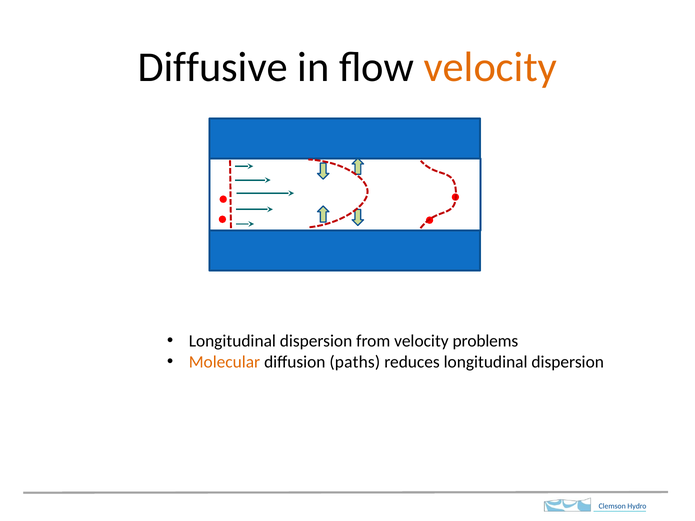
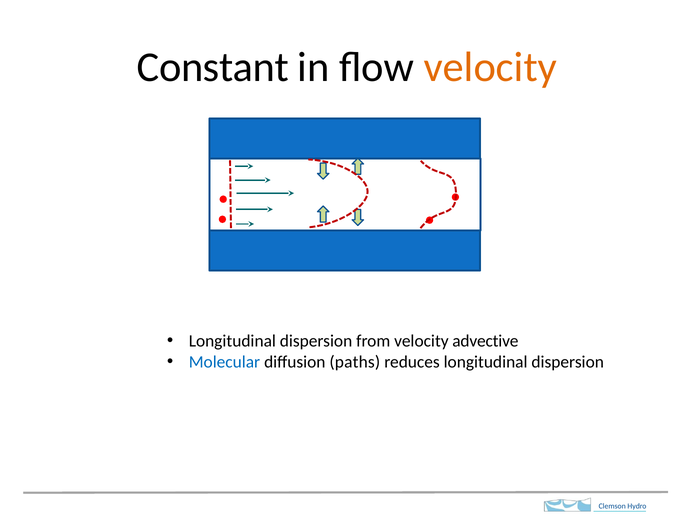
Diffusive: Diffusive -> Constant (213, 67)
problems: problems -> advective (485, 341)
Molecular colour: orange -> blue (224, 362)
